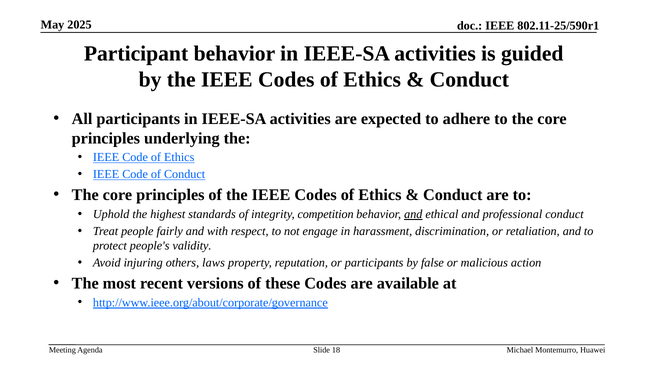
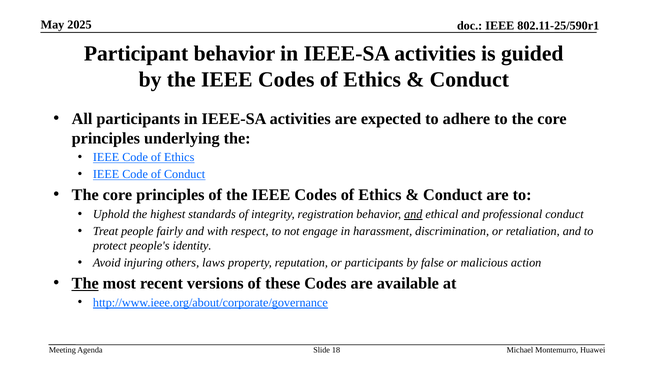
competition: competition -> registration (326, 214)
validity: validity -> identity (192, 245)
The underline: none -> present (85, 283)
